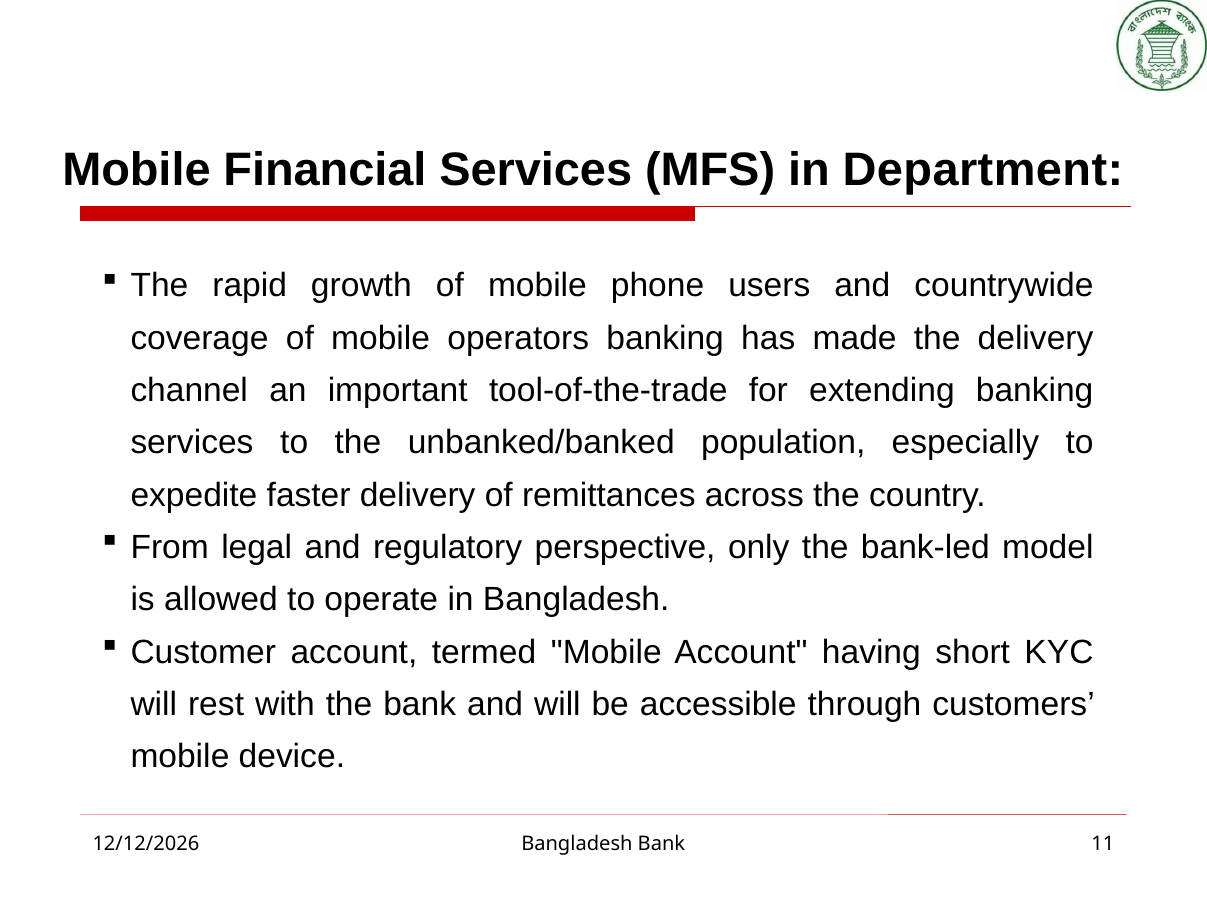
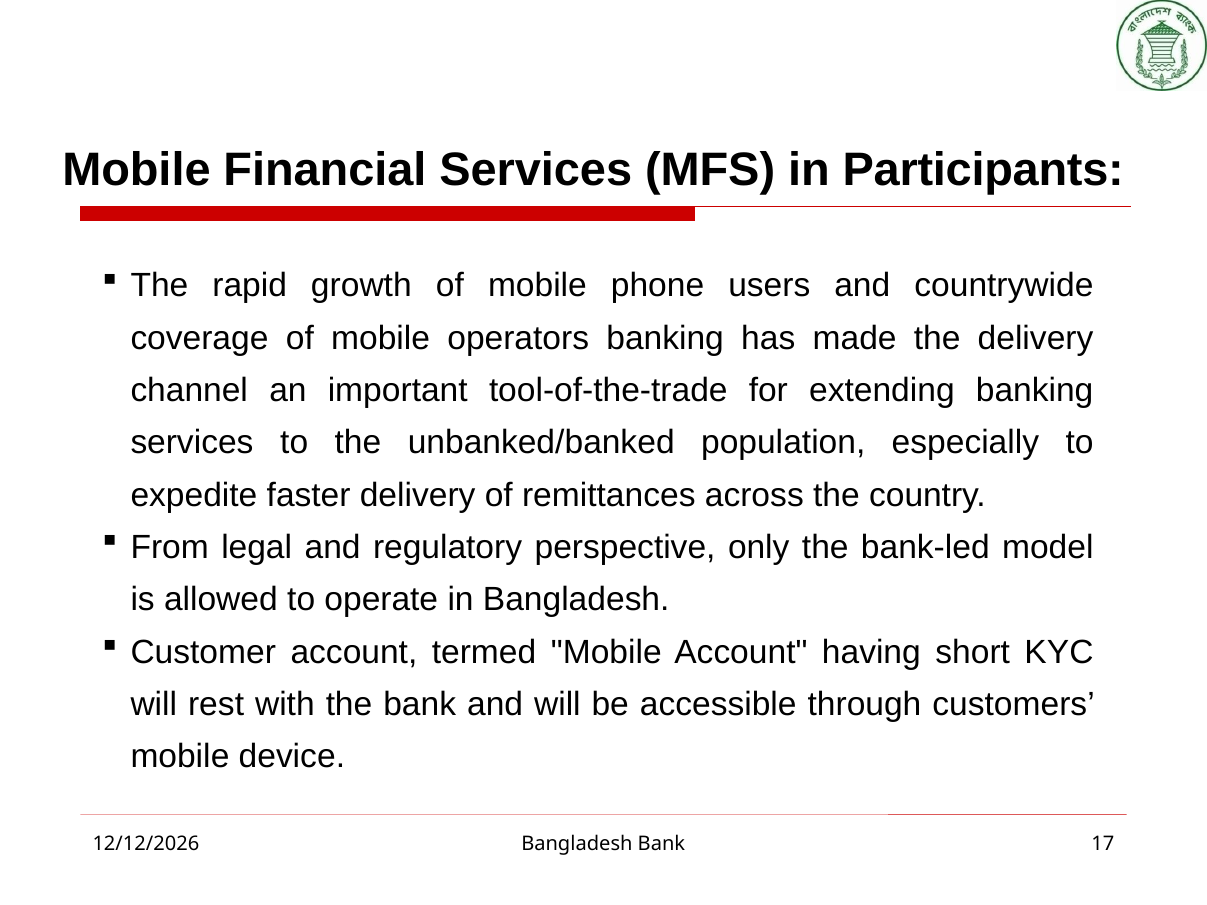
Department: Department -> Participants (983, 170)
11: 11 -> 17 (1103, 844)
